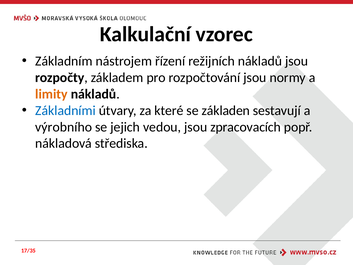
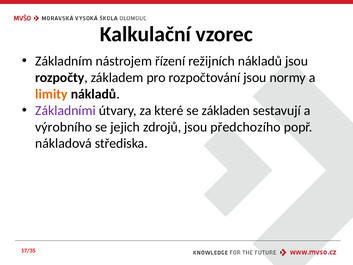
Základními colour: blue -> purple (65, 110)
vedou: vedou -> zdrojů (162, 127)
zpracovacích: zpracovacích -> předchozího (245, 127)
